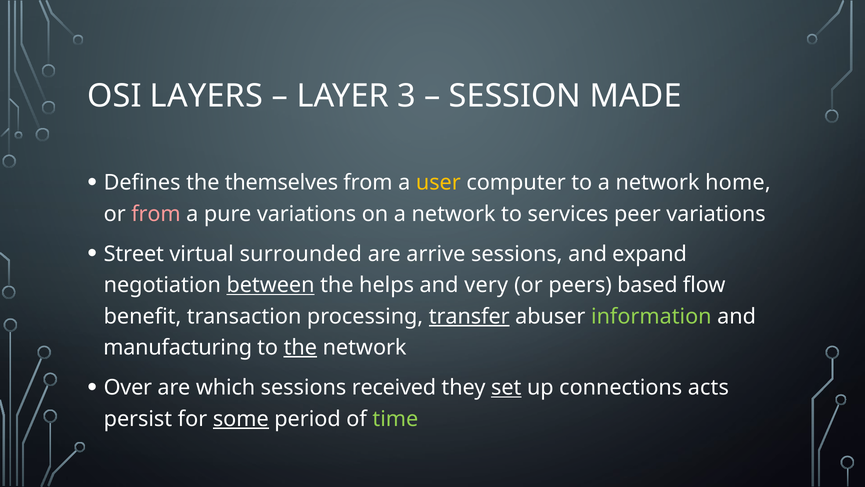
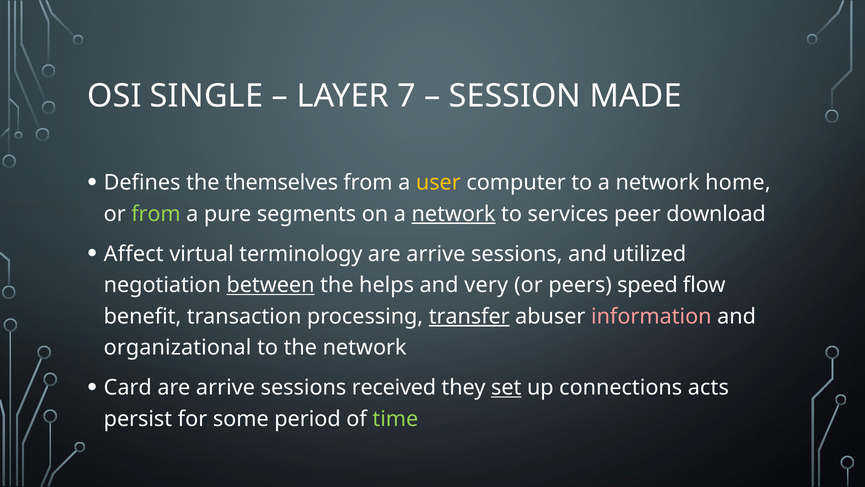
LAYERS: LAYERS -> SINGLE (207, 96)
3: 3 -> 7 (406, 96)
from colour: pink -> light green (156, 214)
pure variations: variations -> segments (307, 214)
network underline: none -> present (454, 214)
peer variations: variations -> download (716, 214)
Street: Street -> Affect (134, 254)
surrounded: surrounded -> terminology (301, 254)
expand: expand -> utilized (649, 254)
based: based -> speed (647, 285)
information colour: light green -> pink (651, 316)
manufacturing: manufacturing -> organizational (178, 347)
the underline: present -> none (300, 347)
Over: Over -> Card (128, 387)
which: which -> arrive (225, 387)
some underline: present -> none (241, 419)
